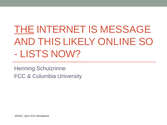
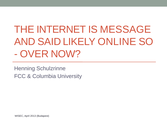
THE underline: present -> none (24, 30)
THIS: THIS -> SAID (49, 42)
LISTS: LISTS -> OVER (34, 54)
